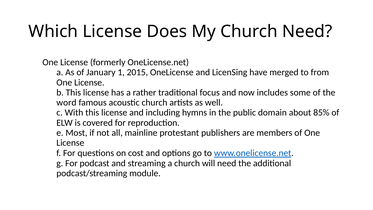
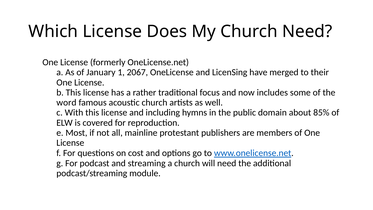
2015: 2015 -> 2067 (137, 72)
from: from -> their (320, 72)
